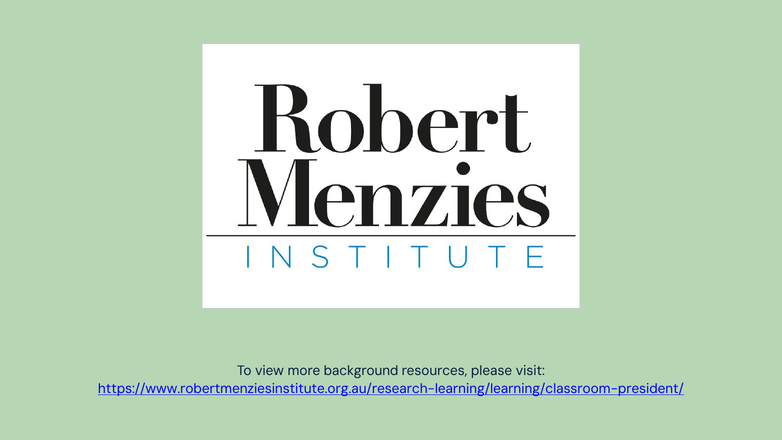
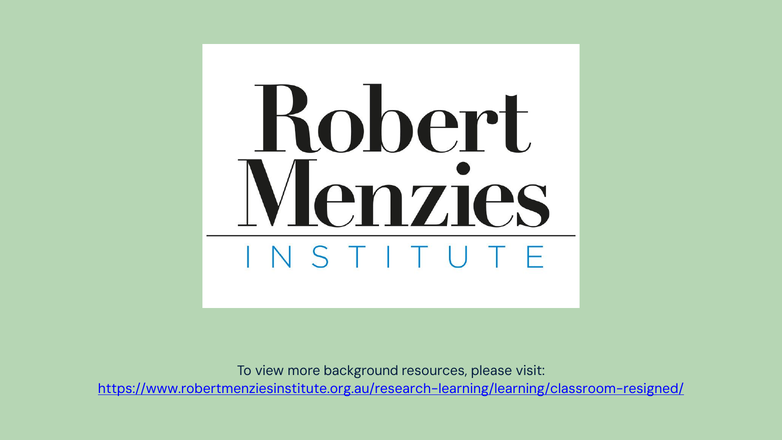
https://www.robertmenziesinstitute.org.au/research-learning/learning/classroom-president/: https://www.robertmenziesinstitute.org.au/research-learning/learning/classroom-president/ -> https://www.robertmenziesinstitute.org.au/research-learning/learning/classroom-resigned/ (391, 389)
